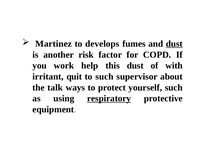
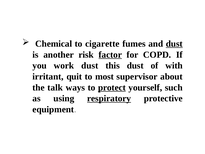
Martinez: Martinez -> Chemical (54, 44)
develops: develops -> cigarette (102, 44)
factor underline: none -> present (110, 55)
work help: help -> dust (90, 66)
to such: such -> most (105, 76)
protect underline: none -> present (112, 87)
